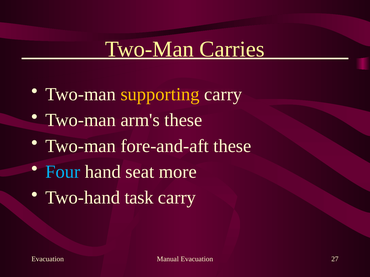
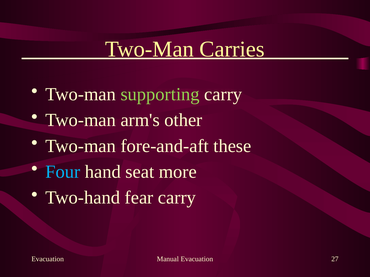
supporting colour: yellow -> light green (160, 94)
arm's these: these -> other (183, 120)
task: task -> fear (139, 198)
